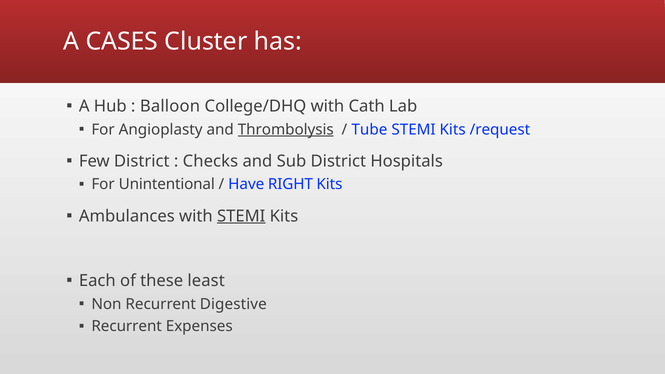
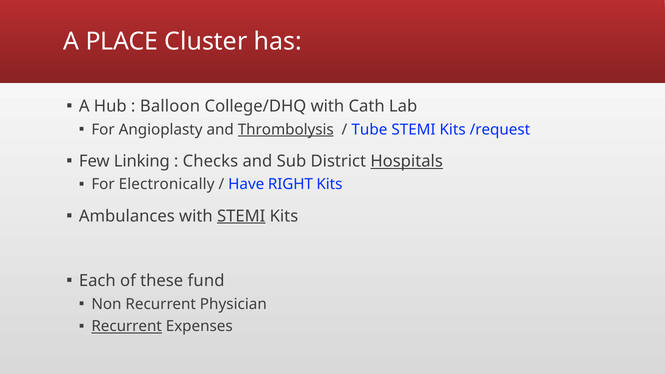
CASES: CASES -> PLACE (122, 41)
Few District: District -> Linking (142, 161)
Hospitals underline: none -> present (407, 161)
Unintentional: Unintentional -> Electronically (167, 184)
least: least -> fund (206, 281)
Digestive: Digestive -> Physician (233, 304)
Recurrent underline: none -> present (127, 327)
